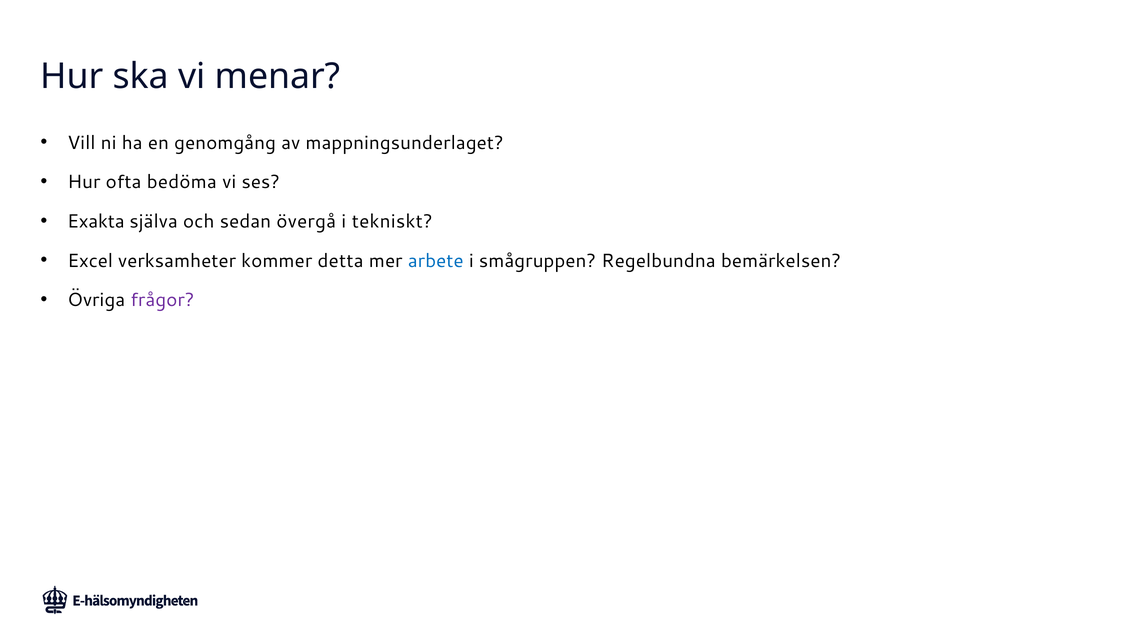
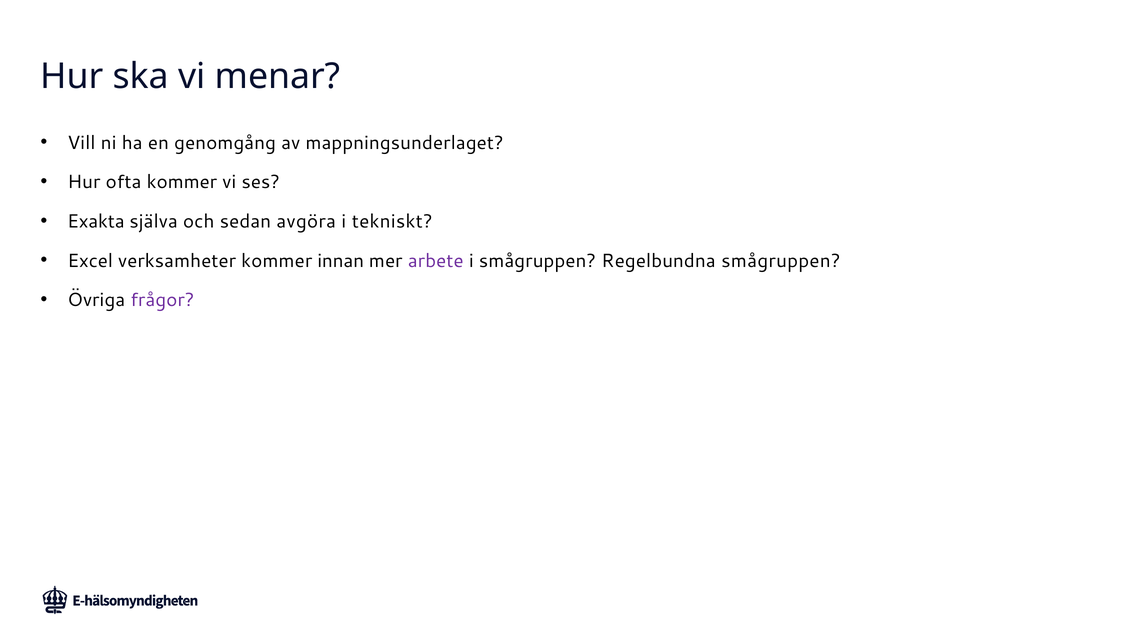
ofta bedöma: bedöma -> kommer (182, 182)
övergå: övergå -> avgöra (306, 221)
detta: detta -> innan (341, 261)
arbete colour: blue -> purple (436, 261)
Regelbundna bemärkelsen: bemärkelsen -> smågruppen (781, 261)
